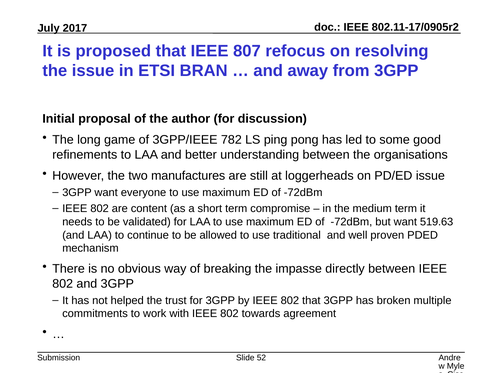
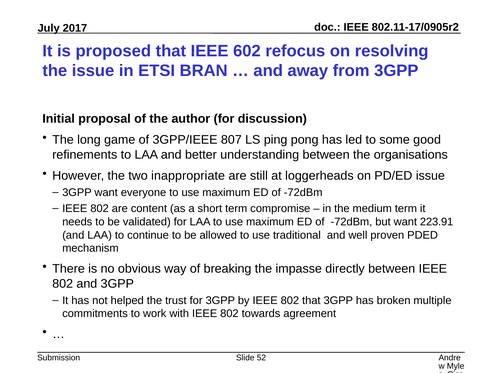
807: 807 -> 602 (247, 51)
782: 782 -> 807 (231, 140)
manufactures: manufactures -> inappropriate (188, 176)
519.63: 519.63 -> 223.91 (437, 222)
